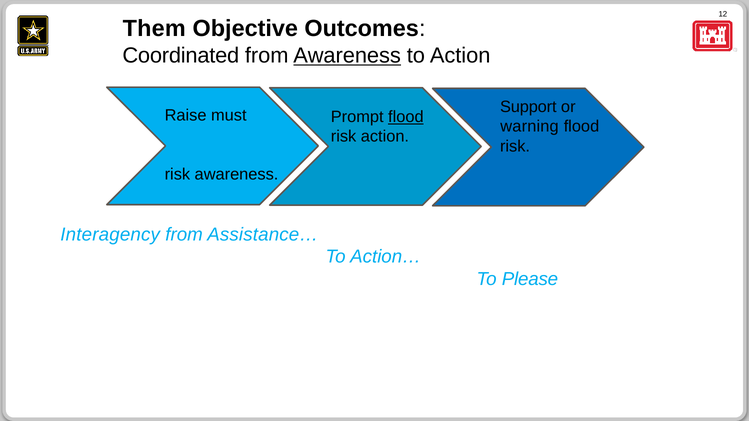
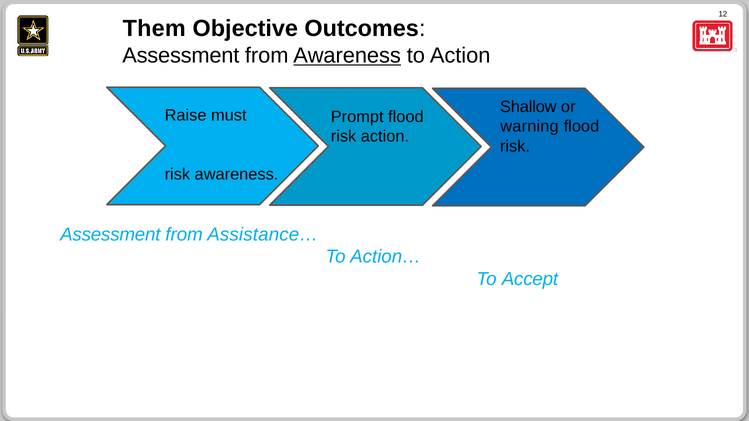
Coordinated: Coordinated -> Assessment (181, 56)
Support: Support -> Shallow (528, 107)
flood underline: present -> none (406, 117)
Interagency: Interagency -> Assessment (110, 235)
Please: Please -> Accept (530, 279)
